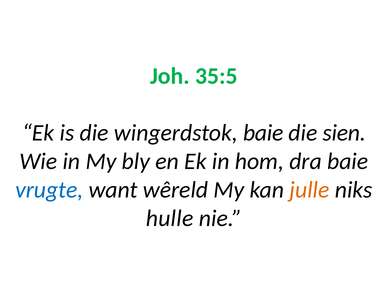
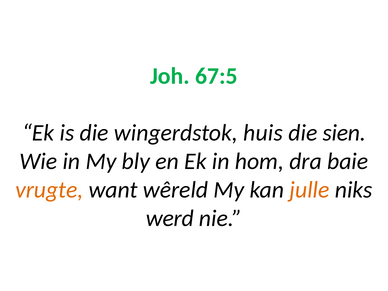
35:5: 35:5 -> 67:5 (216, 76)
wingerdstok baie: baie -> huis (263, 133)
vrugte colour: blue -> orange (49, 190)
hulle: hulle -> werd (170, 218)
